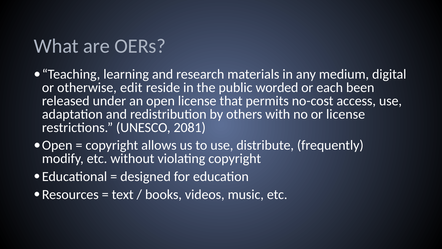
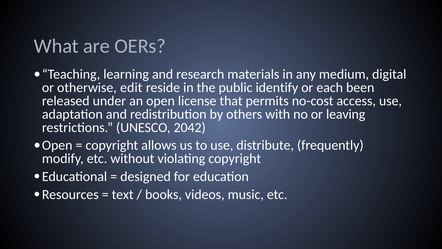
worded: worded -> identify (277, 88)
or license: license -> leaving (346, 114)
2081: 2081 -> 2042 (190, 127)
